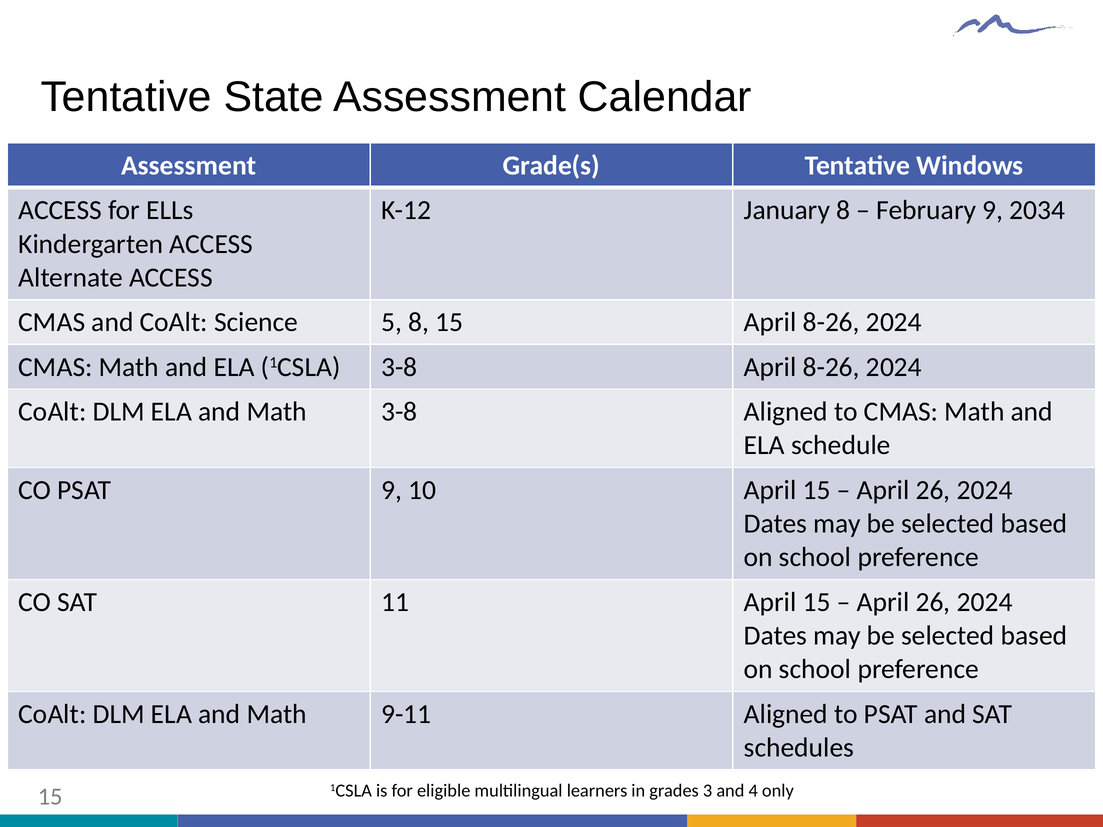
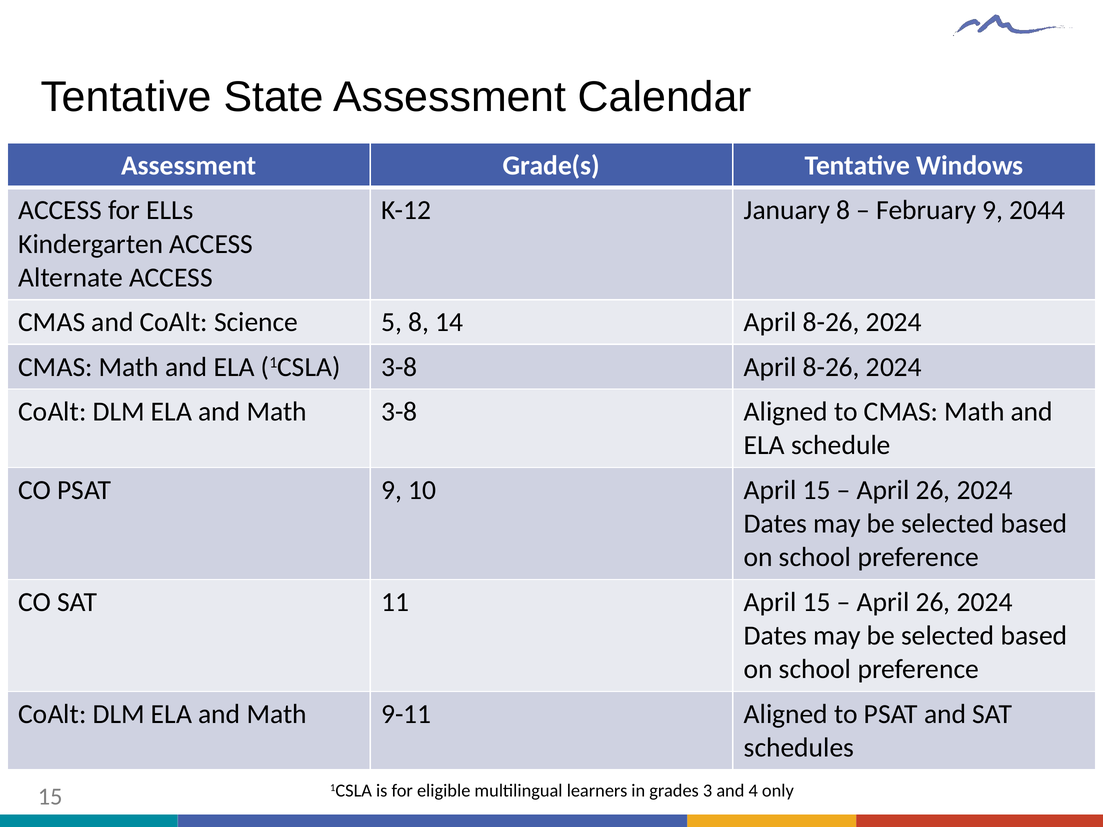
2034: 2034 -> 2044 (1037, 210)
8 15: 15 -> 14 (449, 322)
